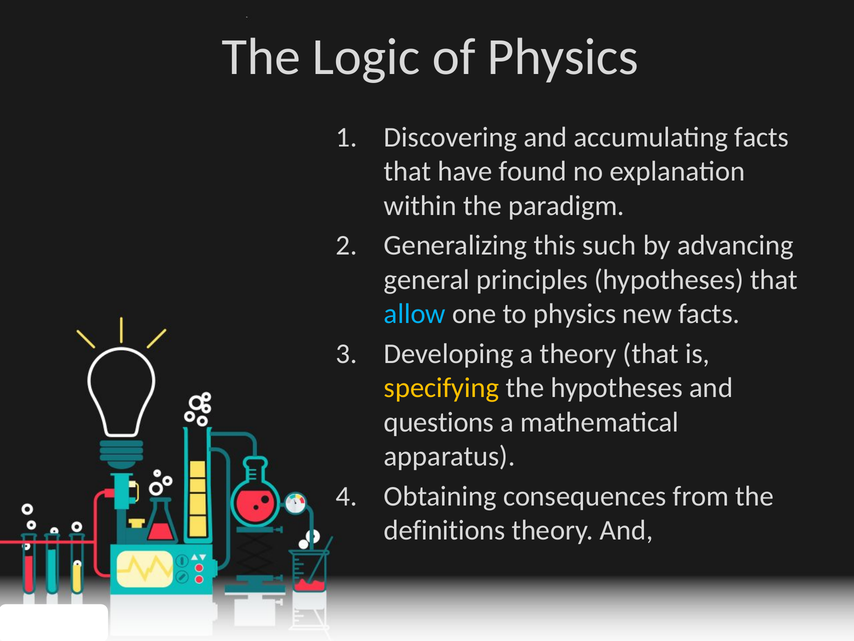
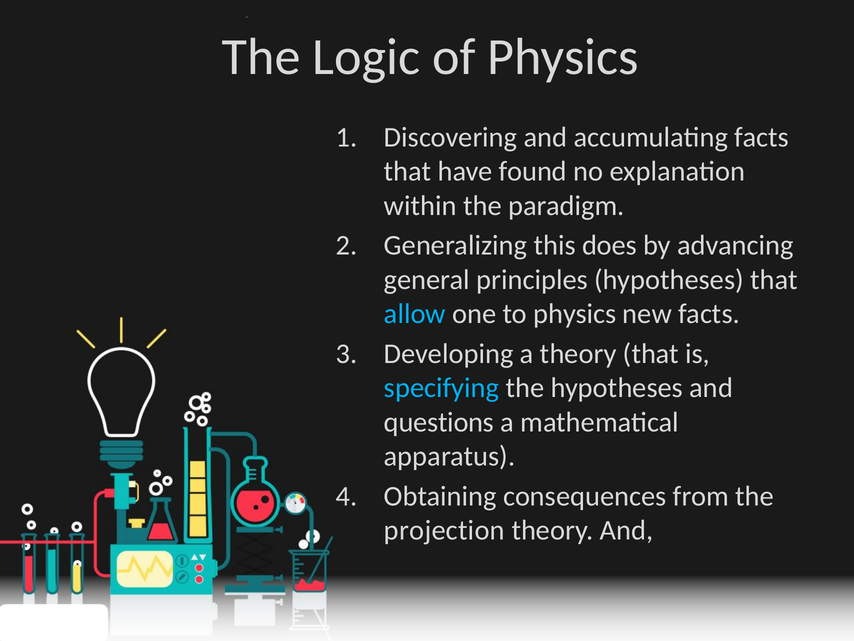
such: such -> does (609, 245)
specifying colour: yellow -> light blue (442, 388)
definitions: definitions -> projection (444, 530)
